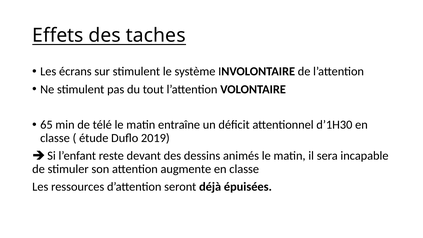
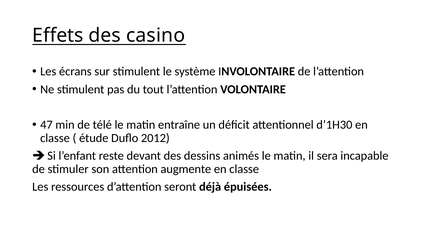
taches: taches -> casino (156, 36)
65: 65 -> 47 (46, 125)
2019: 2019 -> 2012 (155, 138)
